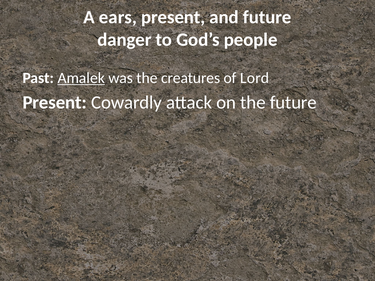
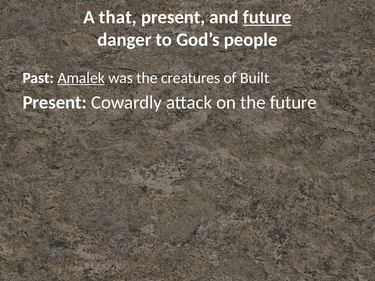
ears: ears -> that (118, 17)
future underline: none -> present (267, 17)
Lord: Lord -> Built (255, 78)
